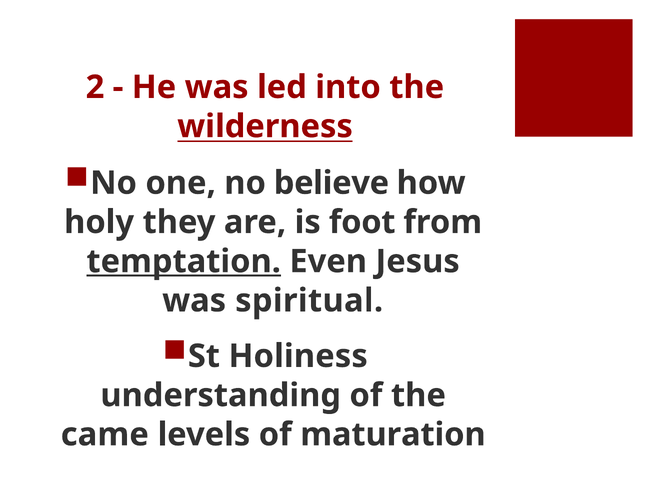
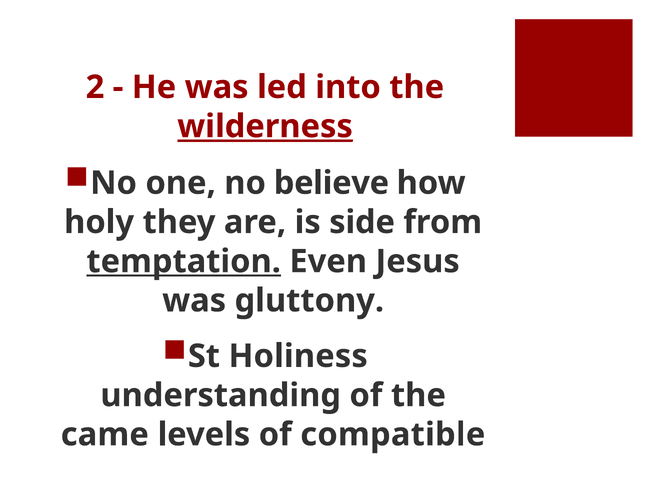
wilderness underline: none -> present (265, 126)
foot: foot -> side (362, 222)
spiritual: spiritual -> gluttony (309, 300)
maturation: maturation -> compatible (393, 434)
